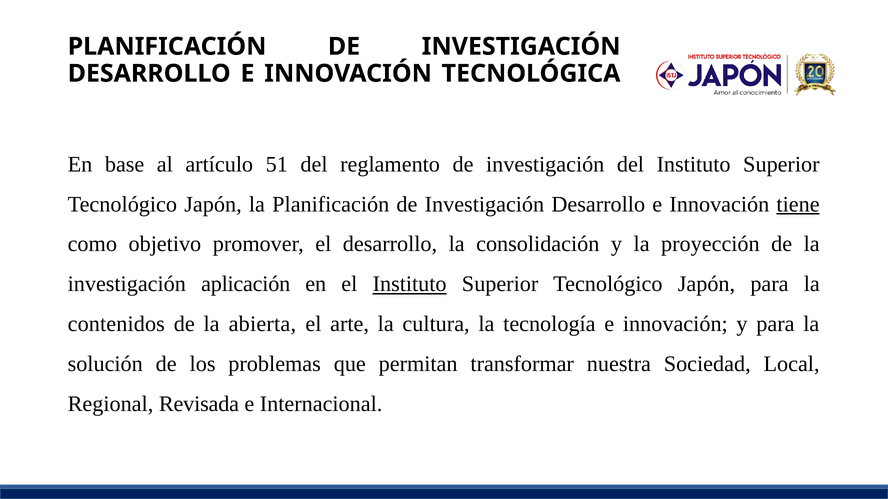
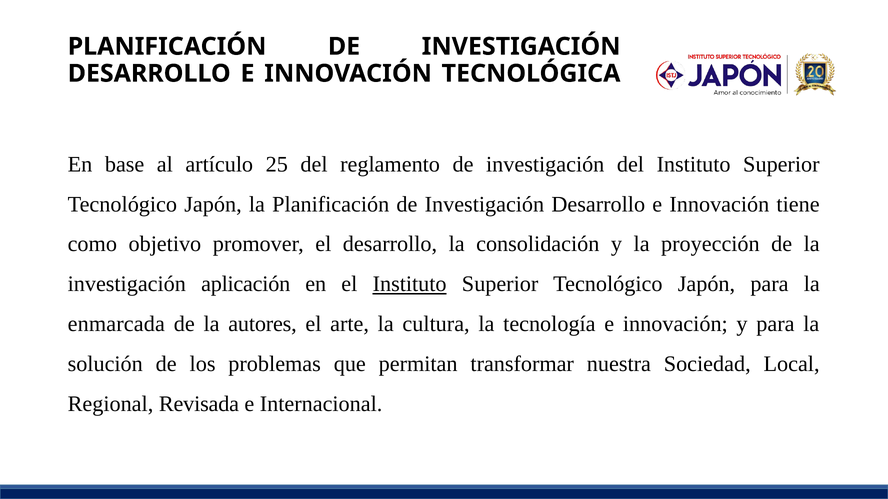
51: 51 -> 25 (277, 164)
tiene underline: present -> none (798, 204)
contenidos: contenidos -> enmarcada (116, 324)
abierta: abierta -> autores (263, 324)
